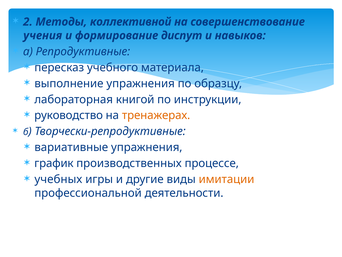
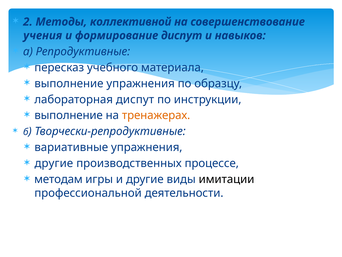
лабораторная книгой: книгой -> диспут (135, 99)
руководство: руководство -> выполнение (69, 115)
график: график -> другие (54, 163)
учебных: учебных -> методам (58, 179)
имитации colour: orange -> black (227, 179)
